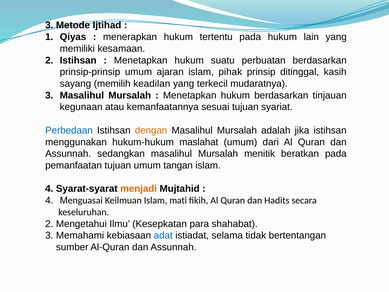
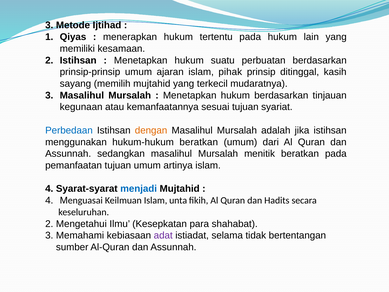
memilih keadilan: keadilan -> mujtahid (152, 84)
hukum-hukum maslahat: maslahat -> beratkan (199, 142)
tangan: tangan -> artinya (178, 165)
menjadi colour: orange -> blue (139, 189)
mati: mati -> unta (178, 200)
adat colour: blue -> purple (163, 235)
